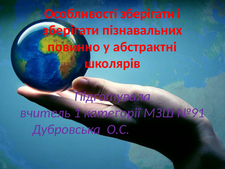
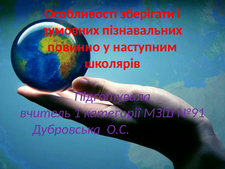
зберігати: зберігати -> зумовних (71, 30)
абстрактні: абстрактні -> наступним (145, 47)
